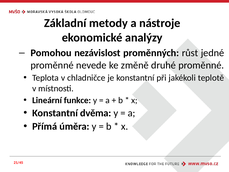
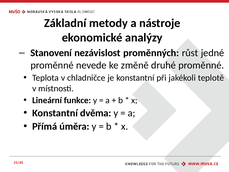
Pomohou: Pomohou -> Stanovení (51, 53)
